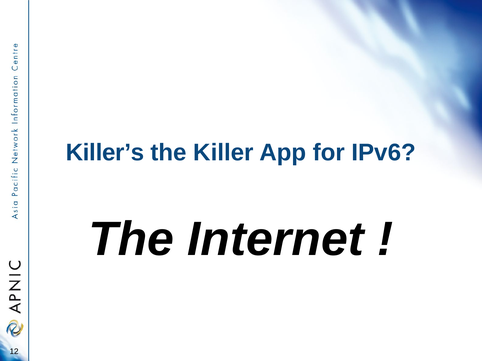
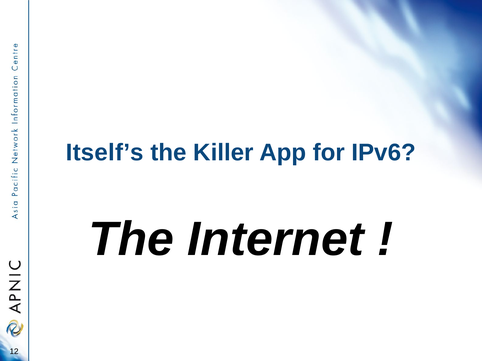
Killer’s: Killer’s -> Itself’s (105, 153)
